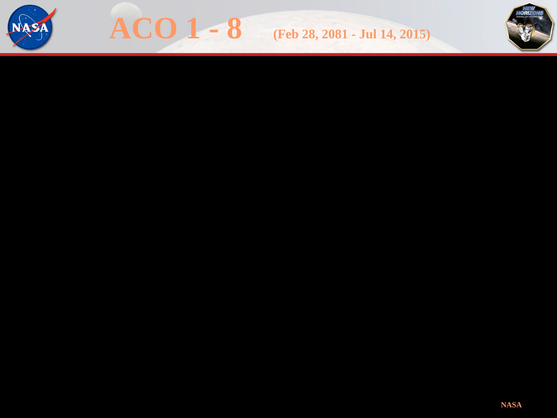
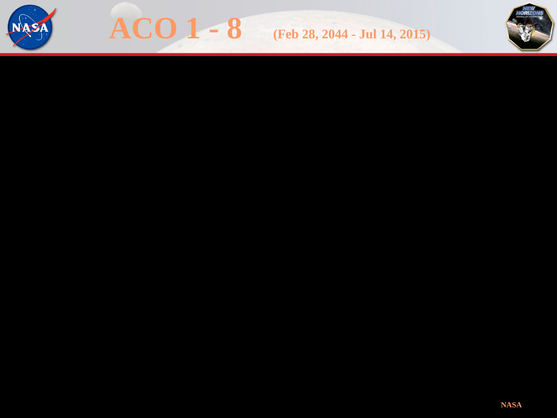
2081: 2081 -> 2044 (335, 34)
